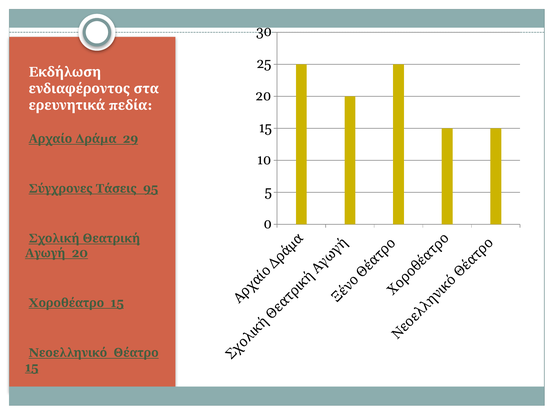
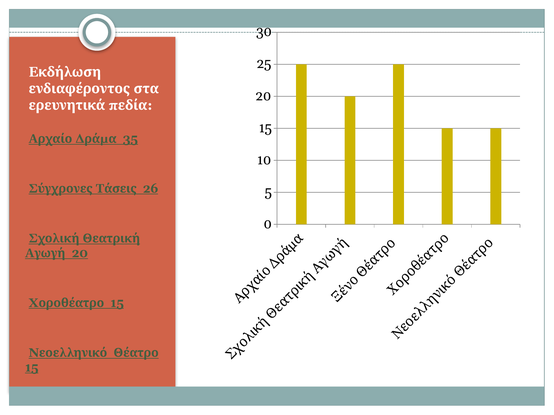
29: 29 -> 35 (130, 139)
95: 95 -> 26 (151, 189)
